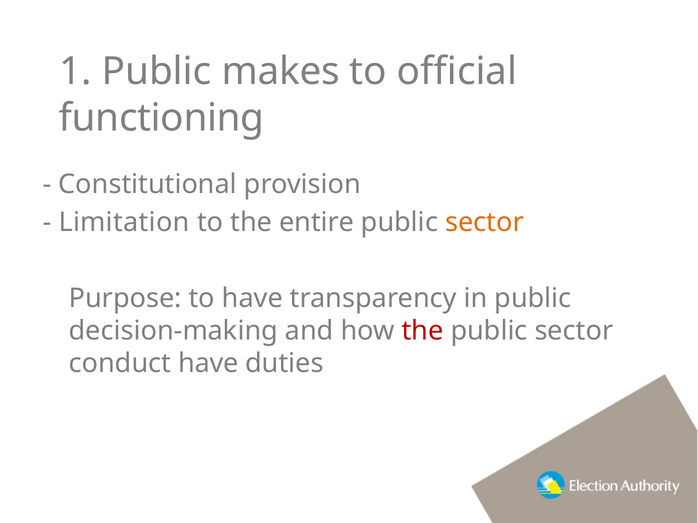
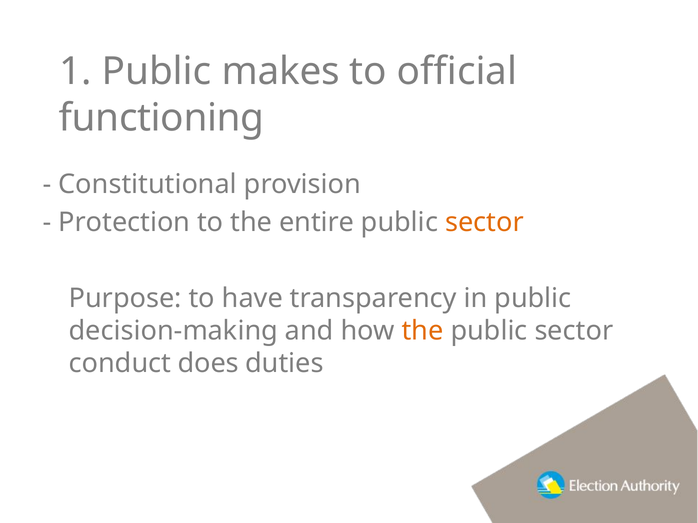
Limitation: Limitation -> Protection (124, 222)
the colour: red -> orange (423, 331)
conduct have: have -> does (208, 364)
